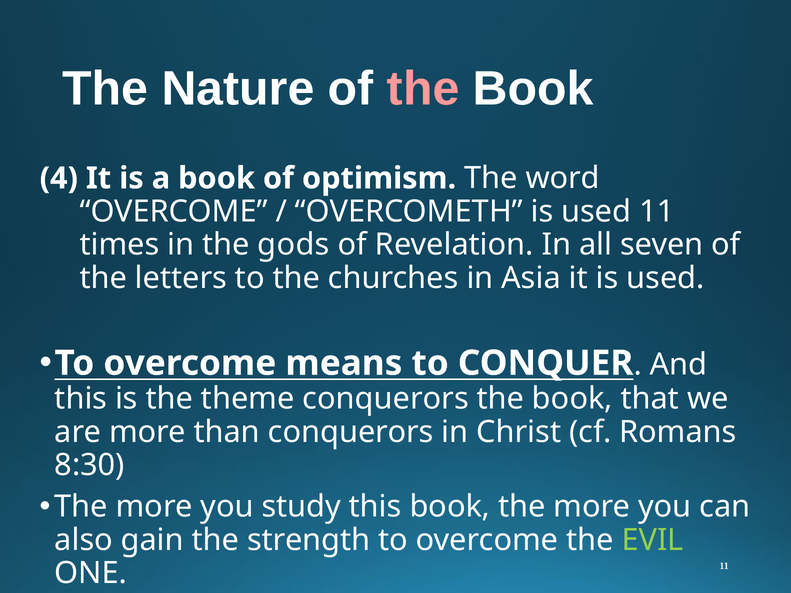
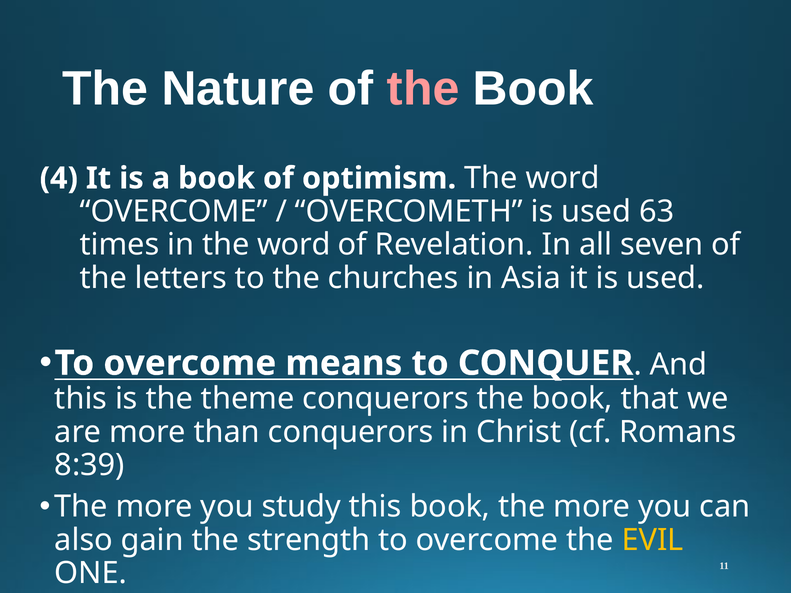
used 11: 11 -> 63 (657, 212)
in the gods: gods -> word (294, 245)
8:30: 8:30 -> 8:39 (90, 465)
EVIL colour: light green -> yellow (653, 540)
